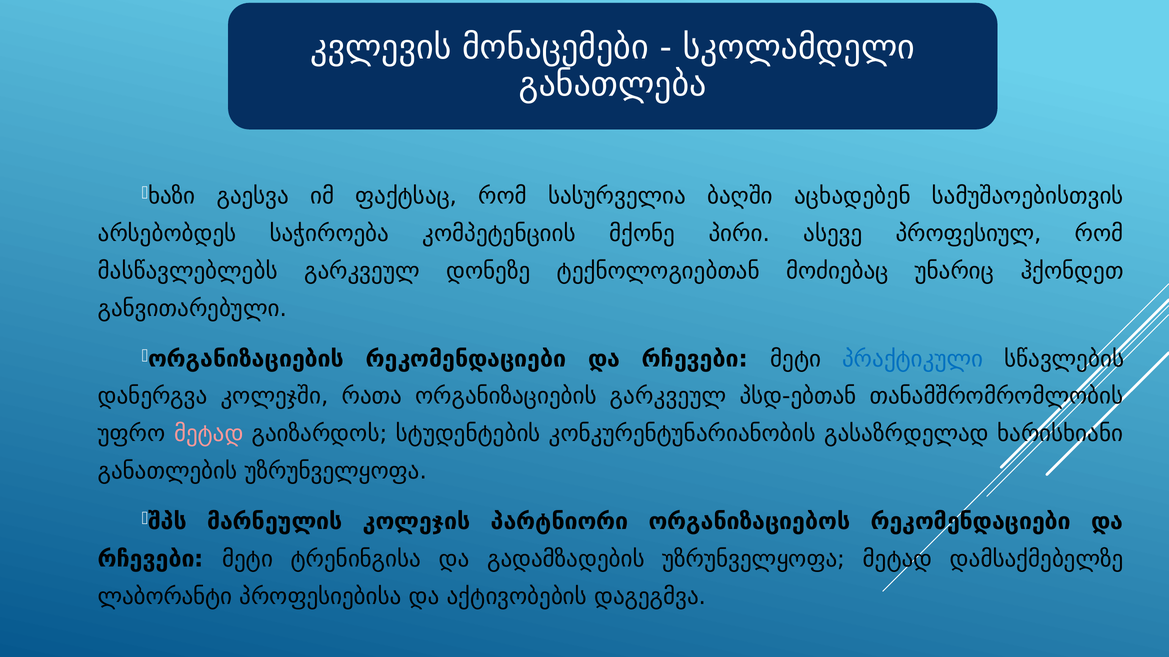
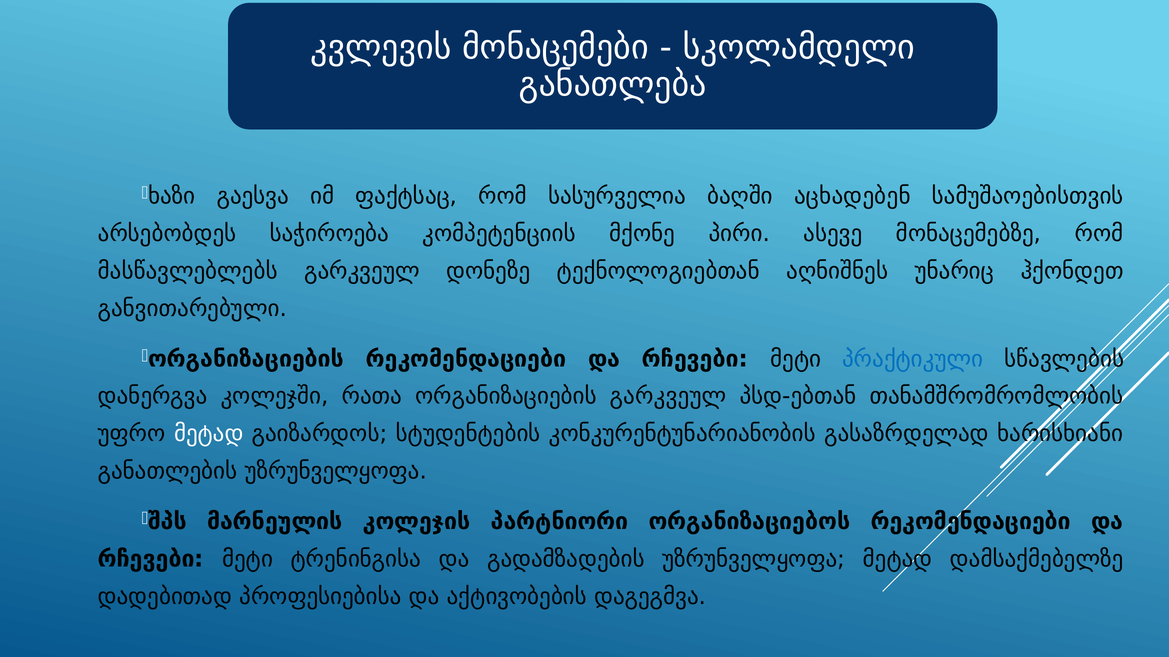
პროფესიულ: პროფესიულ -> მონაცემებზე (969, 234)
მოძიებაც: მოძიებაც -> აღნიშნეს (837, 271)
მეტად colour: pink -> white (209, 434)
ლაბორანტი: ლაბორანტი -> დადებითად (165, 597)
